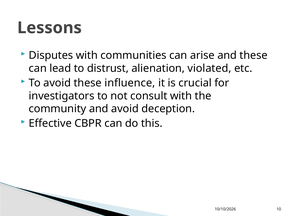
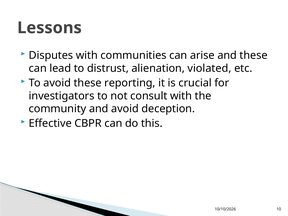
influence: influence -> reporting (130, 83)
